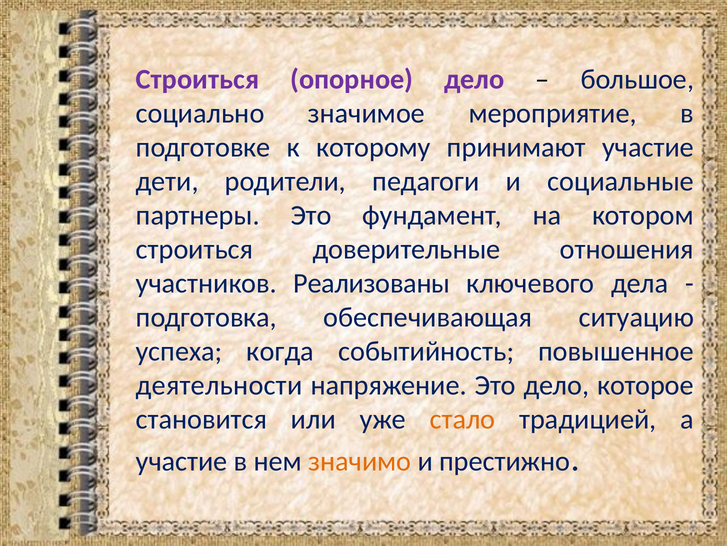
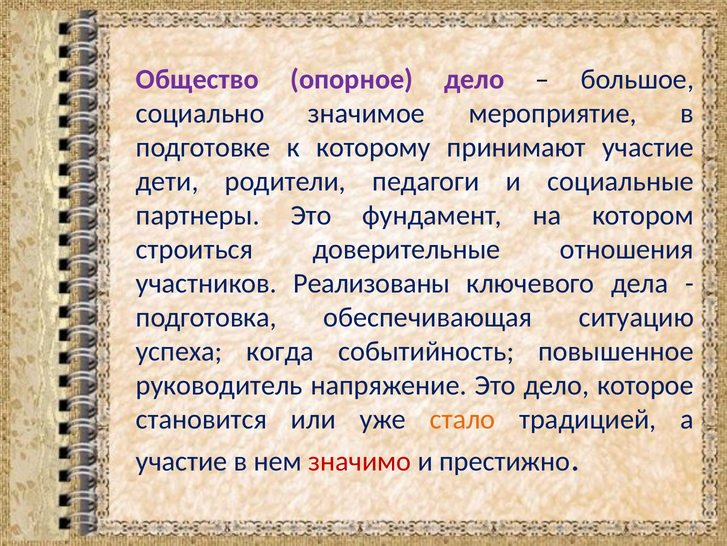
Строиться: Строиться -> Общество (197, 79)
деятельности: деятельности -> руководитель (219, 385)
значимо colour: orange -> red (360, 461)
